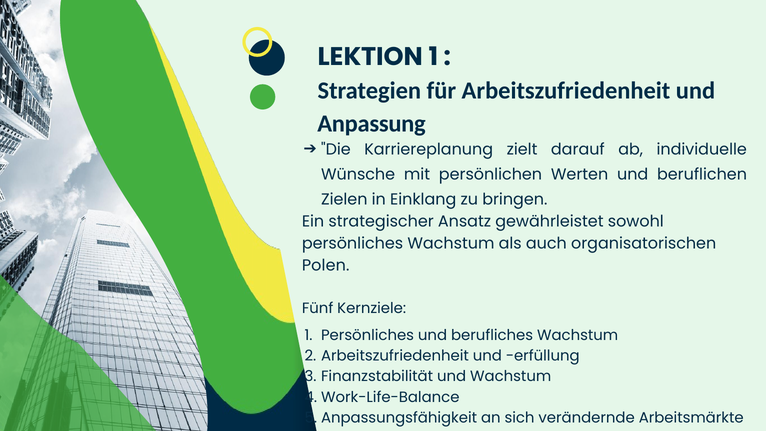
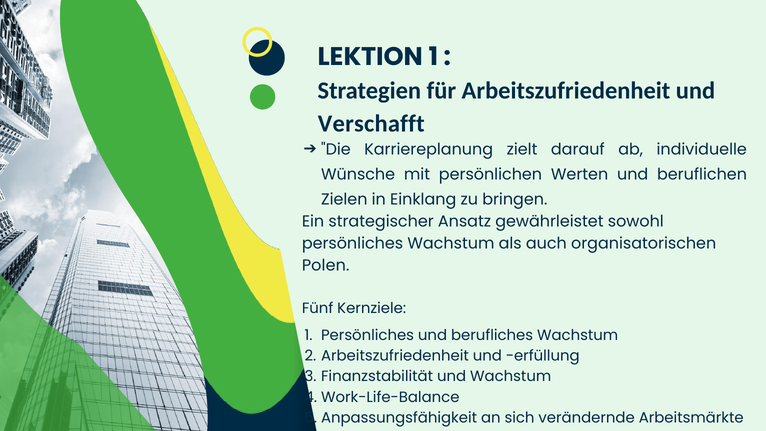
Anpassung: Anpassung -> Verschafft (371, 124)
